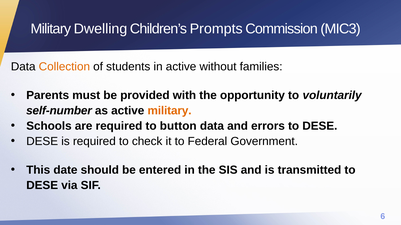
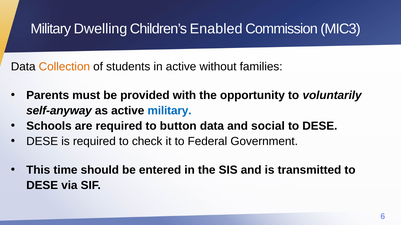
Prompts: Prompts -> Enabled (216, 29)
self-number: self-number -> self-anyway (59, 111)
military colour: orange -> blue (170, 111)
errors: errors -> social (268, 126)
date: date -> time (65, 170)
